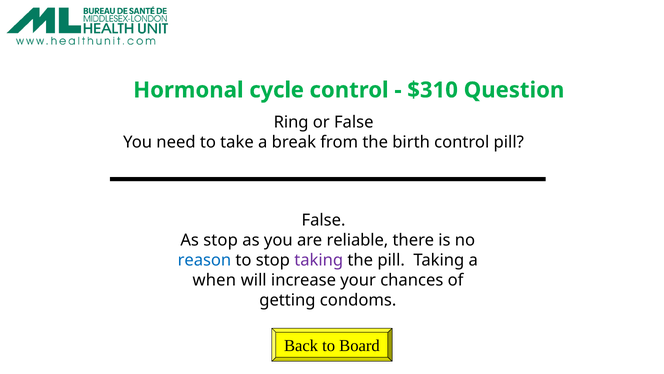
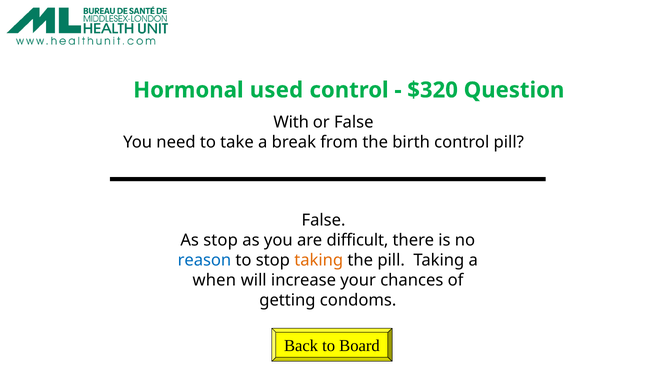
cycle: cycle -> used (276, 90)
$310: $310 -> $320 (433, 90)
Ring: Ring -> With (291, 122)
reliable: reliable -> difficult (357, 240)
taking colour: purple -> orange (319, 260)
